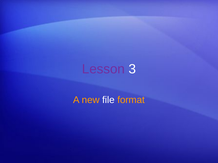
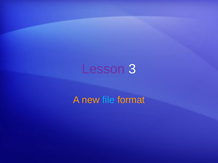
file colour: white -> light blue (108, 100)
